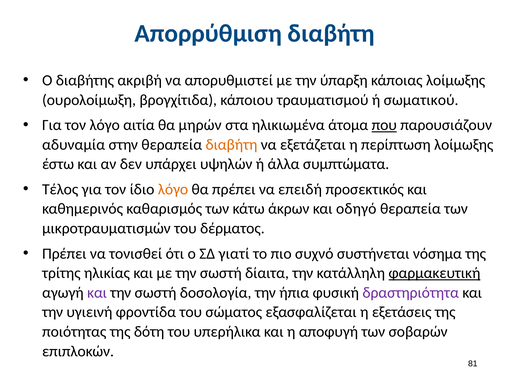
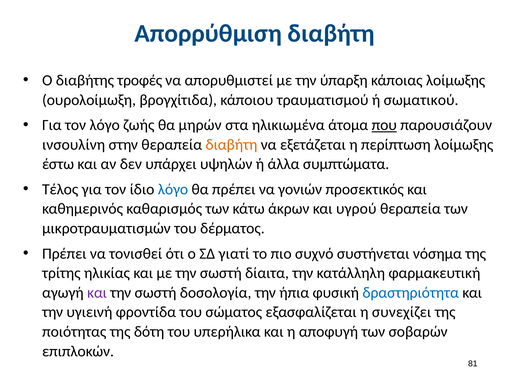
ακριβή: ακριβή -> τροφές (140, 80)
αιτία: αιτία -> ζωής (139, 125)
αδυναμία: αδυναμία -> ινσουλίνη (74, 145)
λόγο colour: orange -> blue (173, 189)
επειδή: επειδή -> γονιών (300, 189)
οδηγό: οδηγό -> υγρού (356, 209)
φαρμακευτική underline: present -> none (434, 273)
δραστηριότητα colour: purple -> blue (411, 293)
εξετάσεις: εξετάσεις -> συνεχίζει (402, 312)
